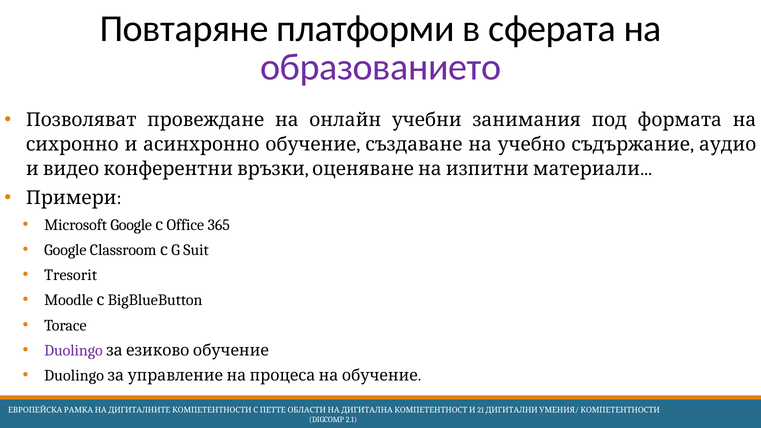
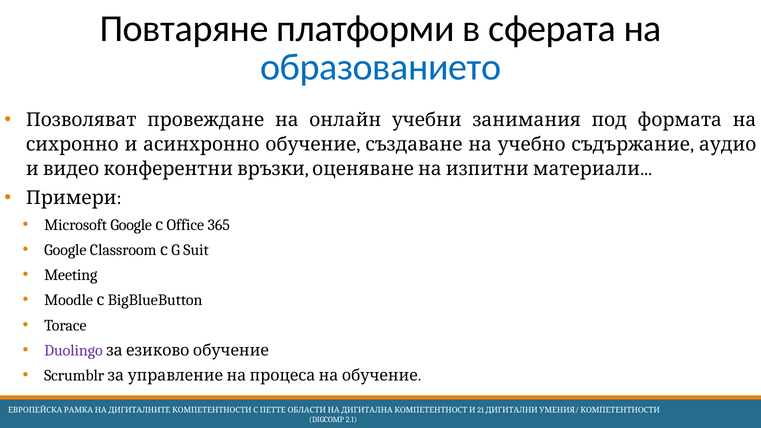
образованието colour: purple -> blue (381, 67)
Tresorit: Tresorit -> Meeting (71, 275)
Duolingo: Duolingo -> Scrumblr (74, 376)
